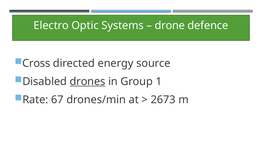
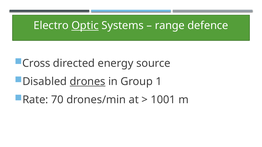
Optic underline: none -> present (85, 26)
drone: drone -> range (170, 26)
67: 67 -> 70 (57, 100)
2673: 2673 -> 1001 (163, 100)
